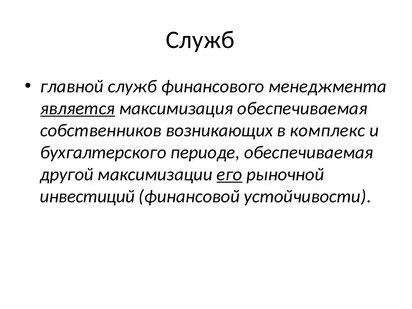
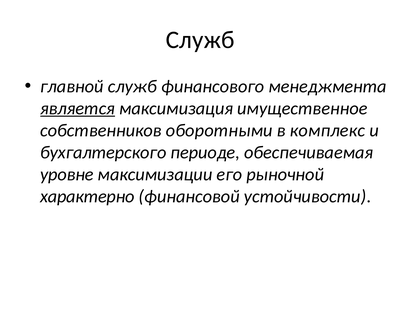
максимизация обеспечиваемая: обеспечиваемая -> имущественное (302, 108)
возникающих: возникающих -> оборотными (219, 130)
другой: другой -> уровне (67, 174)
его underline: present -> none (229, 174)
инвестиций: инвестиций -> характерно (87, 196)
